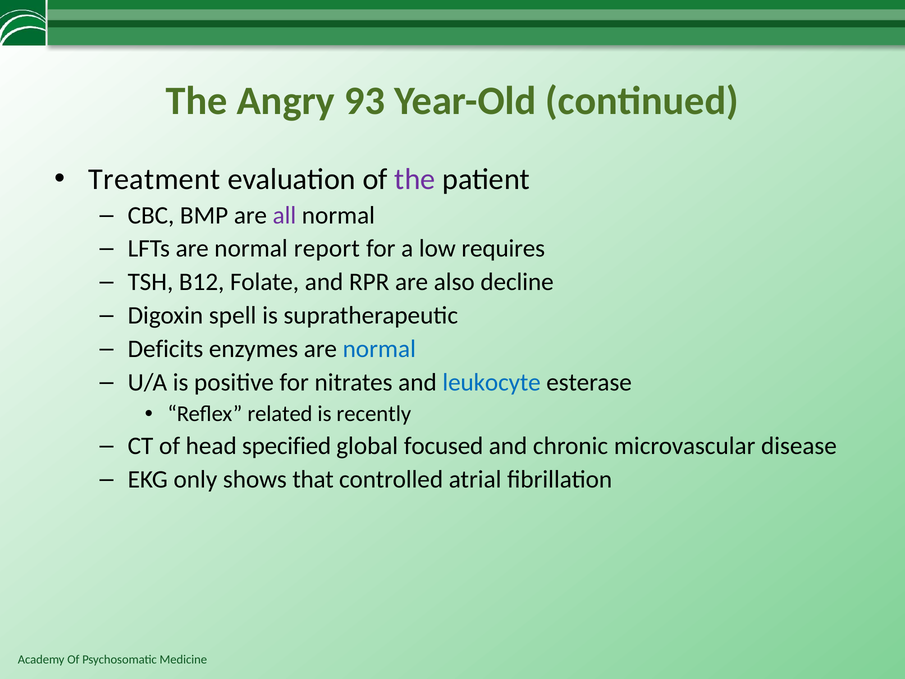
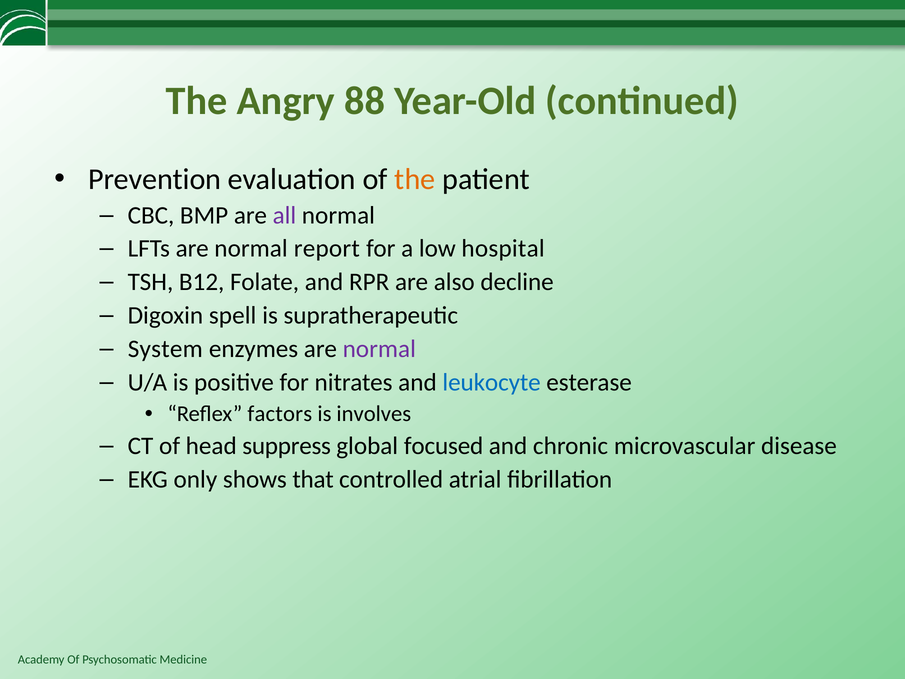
93: 93 -> 88 (365, 101)
Treatment: Treatment -> Prevention (155, 179)
the colour: purple -> orange (415, 179)
requires: requires -> hospital (503, 249)
Deficits: Deficits -> System (165, 349)
normal colour: blue -> purple (379, 349)
related: related -> factors (280, 414)
recently: recently -> involves (374, 414)
specified: specified -> suppress (287, 446)
